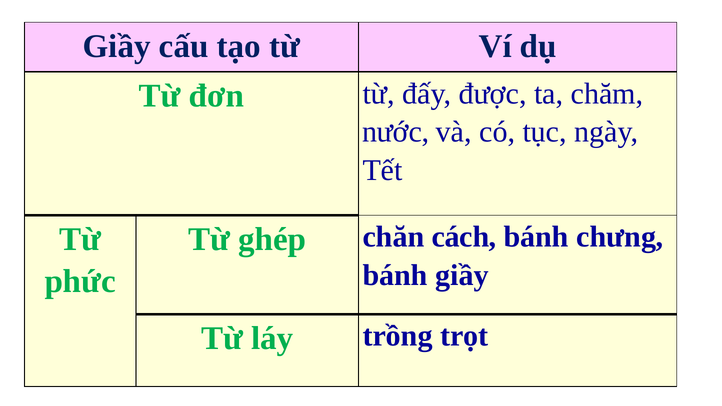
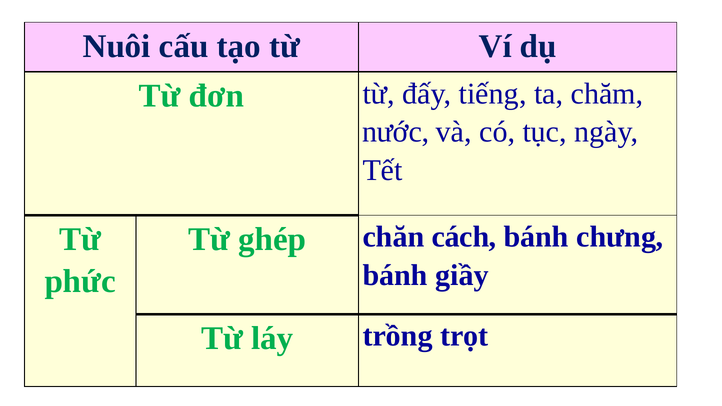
Giầy: Giầy -> Nuôi (117, 46)
được: được -> tiếng (493, 94)
